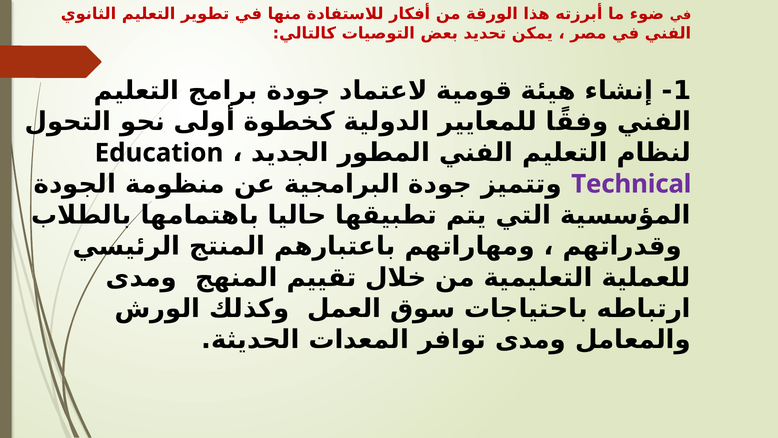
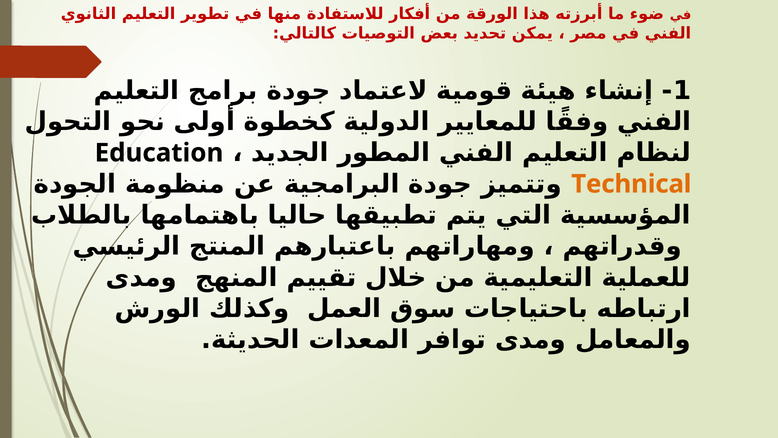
Technical colour: purple -> orange (631, 184)
